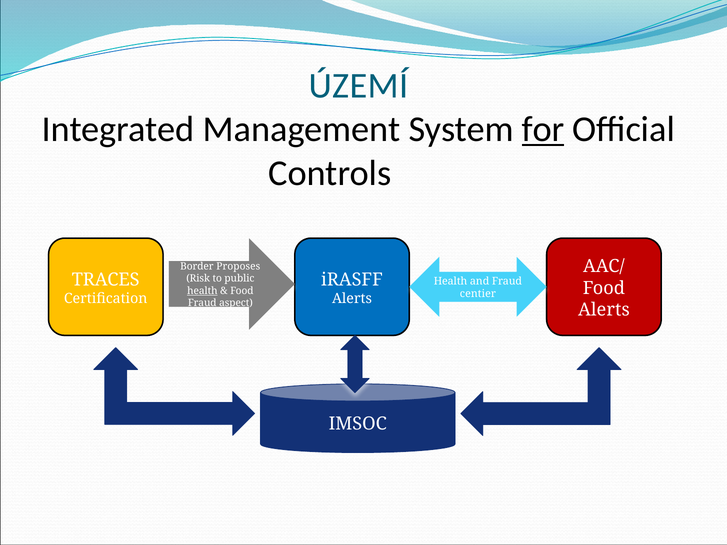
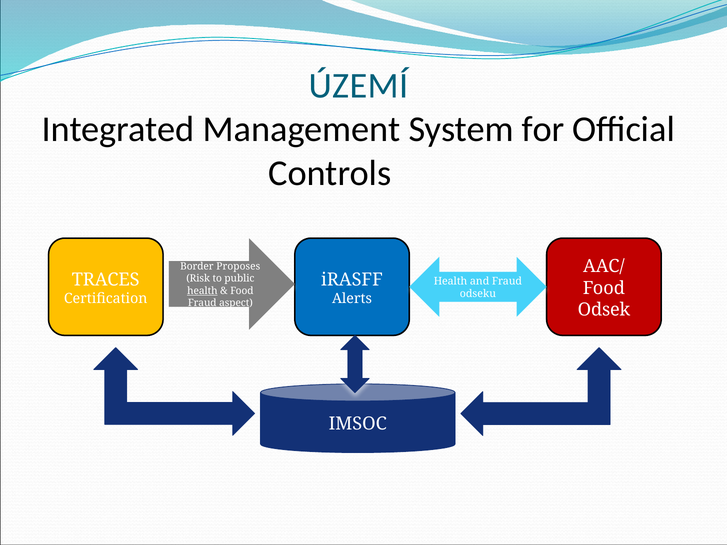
for underline: present -> none (543, 130)
centier: centier -> odseku (478, 294)
Alerts: Alerts -> Odsek (604, 310)
